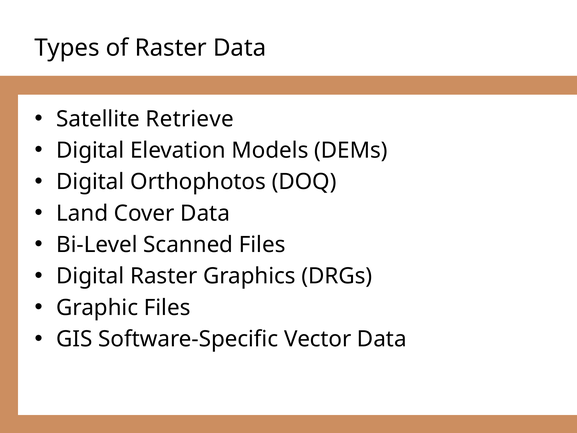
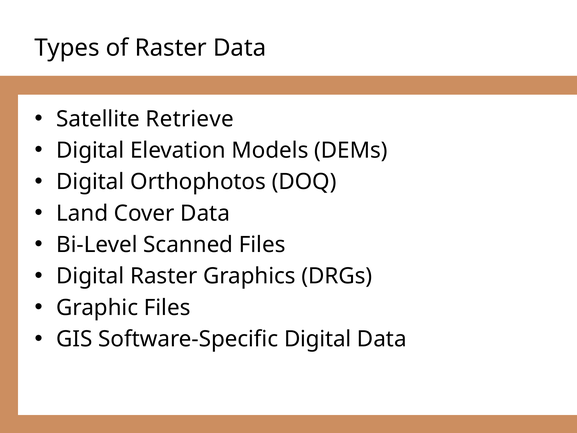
Software-Specific Vector: Vector -> Digital (318, 339)
